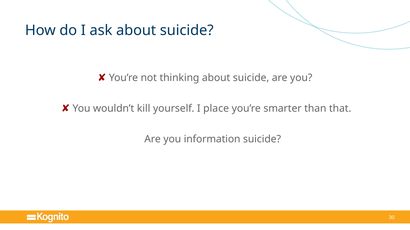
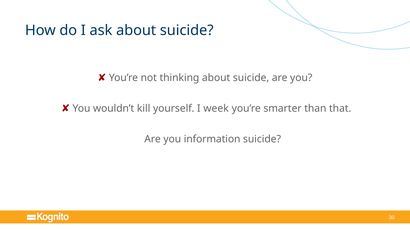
place: place -> week (216, 109)
